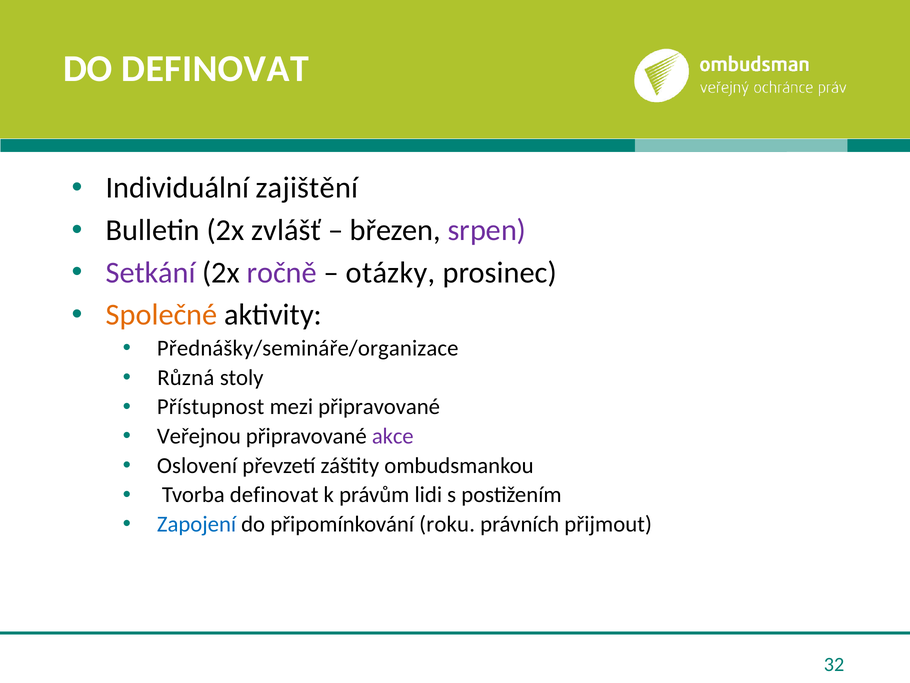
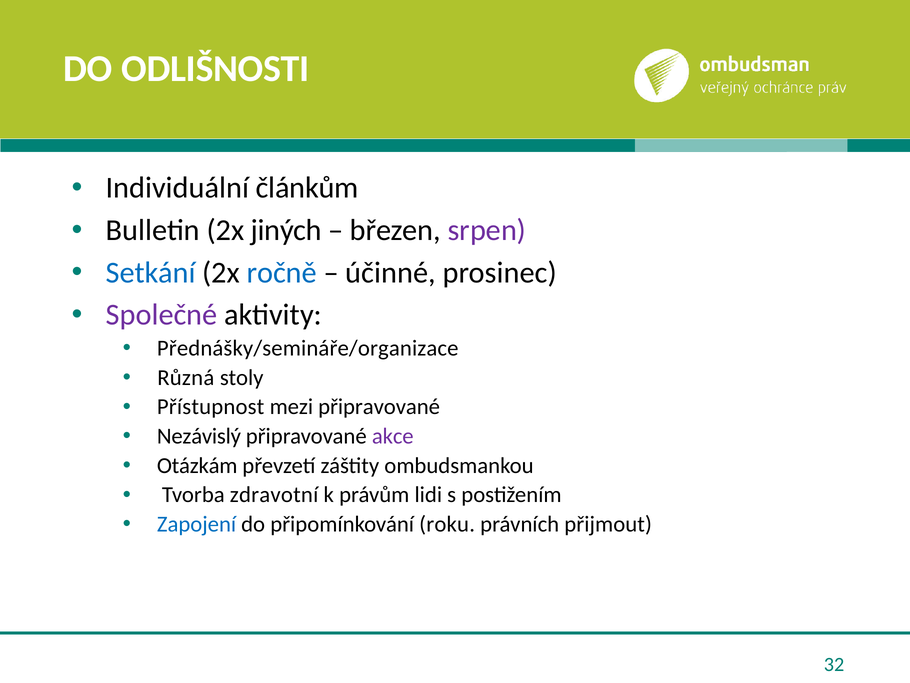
DO DEFINOVAT: DEFINOVAT -> ODLIŠNOSTI (215, 69)
zajištění: zajištění -> článkům (307, 188)
zvlášť: zvlášť -> jiných (286, 230)
Setkání colour: purple -> blue (151, 272)
ročně colour: purple -> blue (282, 272)
otázky: otázky -> účinné (391, 272)
Společné colour: orange -> purple (162, 315)
Veřejnou: Veřejnou -> Nezávislý (199, 436)
Oslovení: Oslovení -> Otázkám (197, 465)
Tvorba definovat: definovat -> zdravotní (274, 494)
